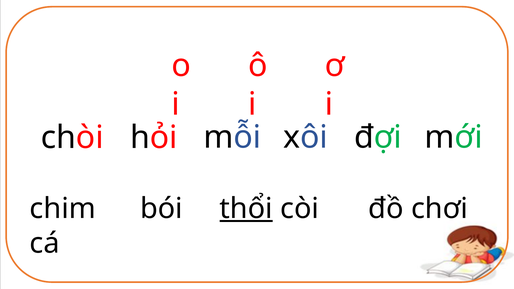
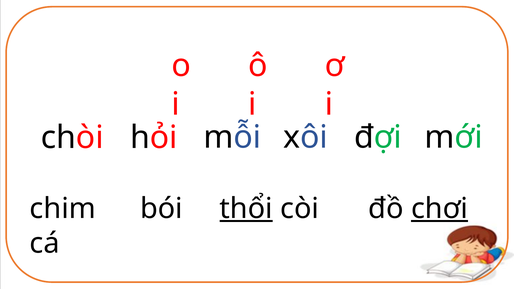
chơi underline: none -> present (440, 209)
